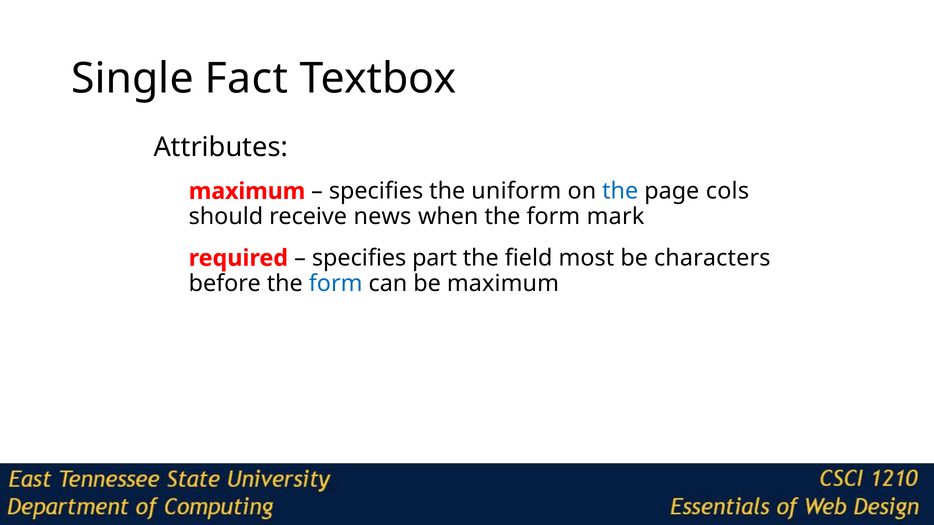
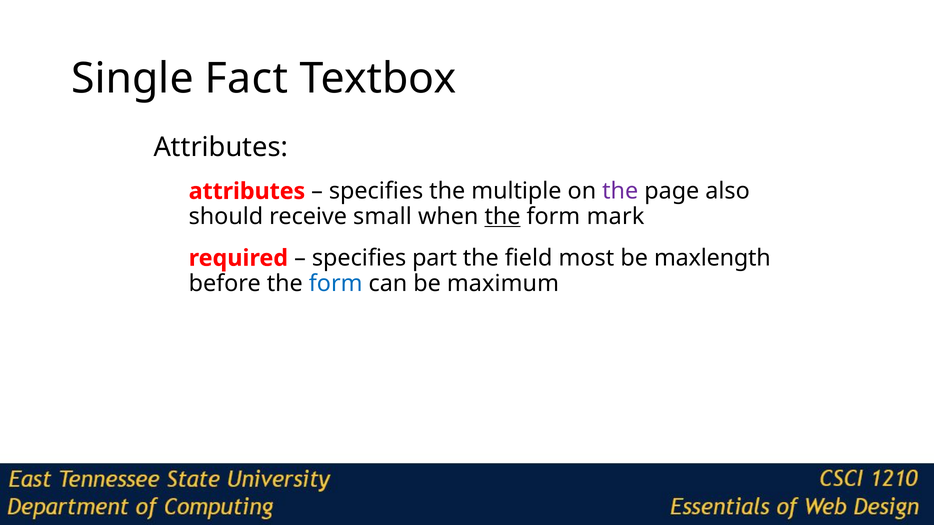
maximum: maximum -> attributes (247, 191)
uniform: uniform -> multiple (516, 191)
the colour: blue -> purple (620, 191)
cols: cols -> also (728, 191)
news: news -> small (382, 217)
the underline: none -> present (503, 217)
characters: characters -> maxlength (712, 258)
